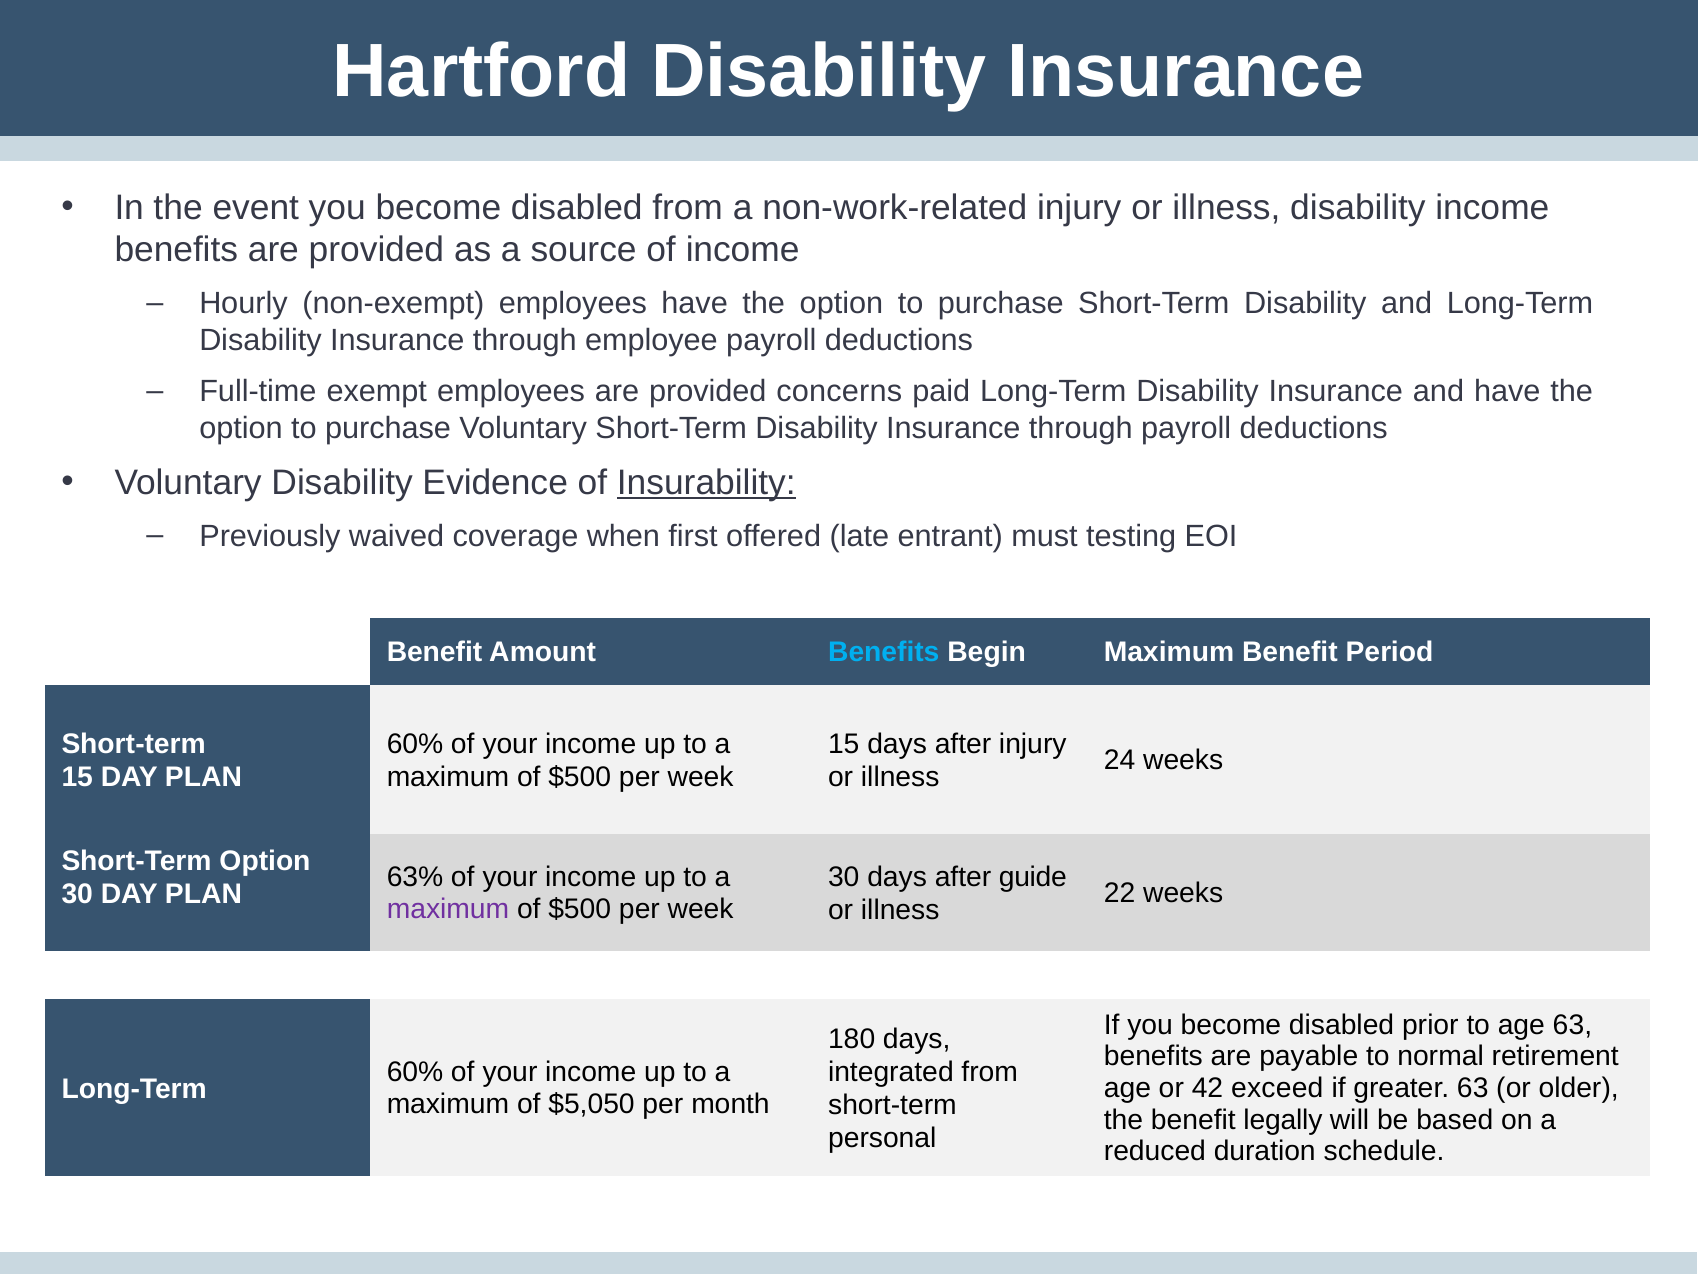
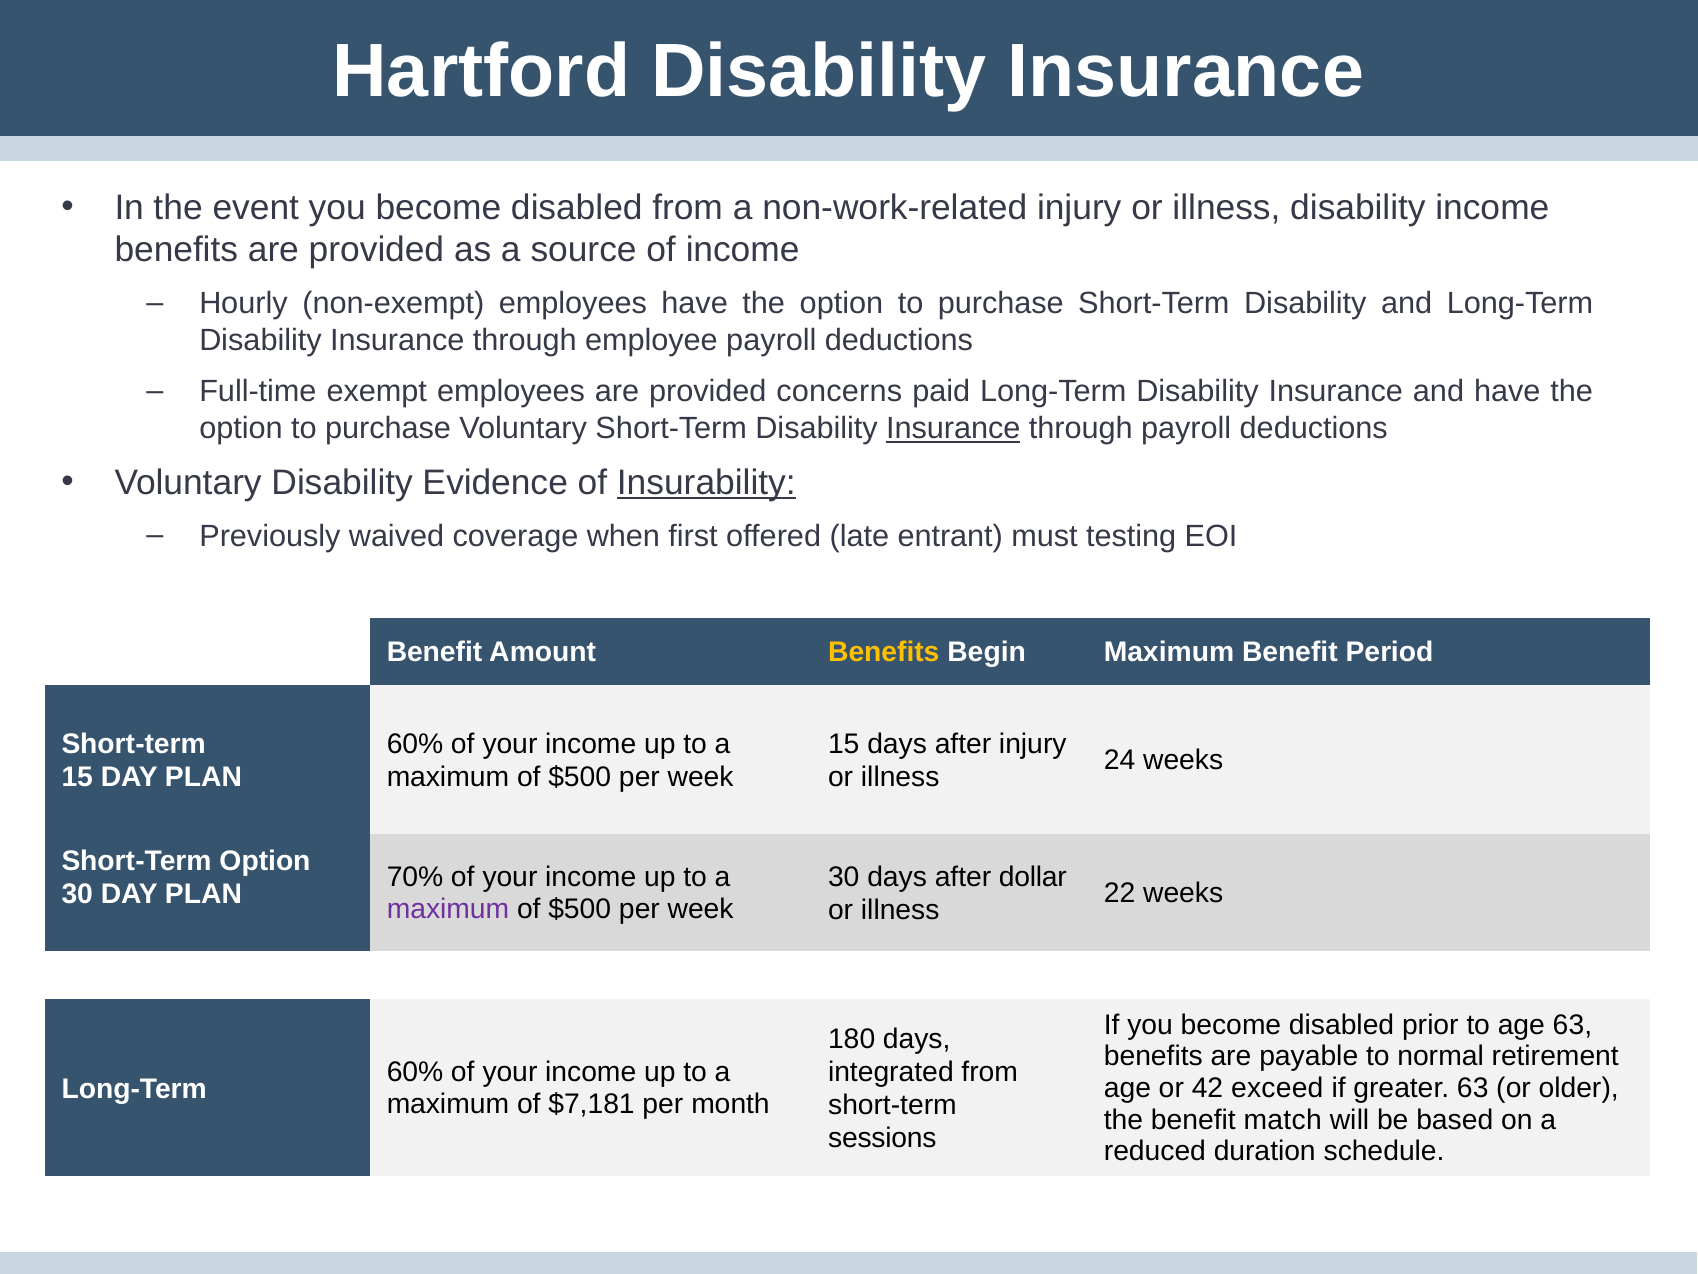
Insurance underline: none -> present (953, 428)
Benefits colour: light blue -> yellow (884, 652)
63%: 63% -> 70% (415, 877)
guide: guide -> dollar (1033, 877)
$5,050: $5,050 -> $7,181 (592, 1104)
legally: legally -> match (1283, 1120)
personal: personal -> sessions (882, 1138)
